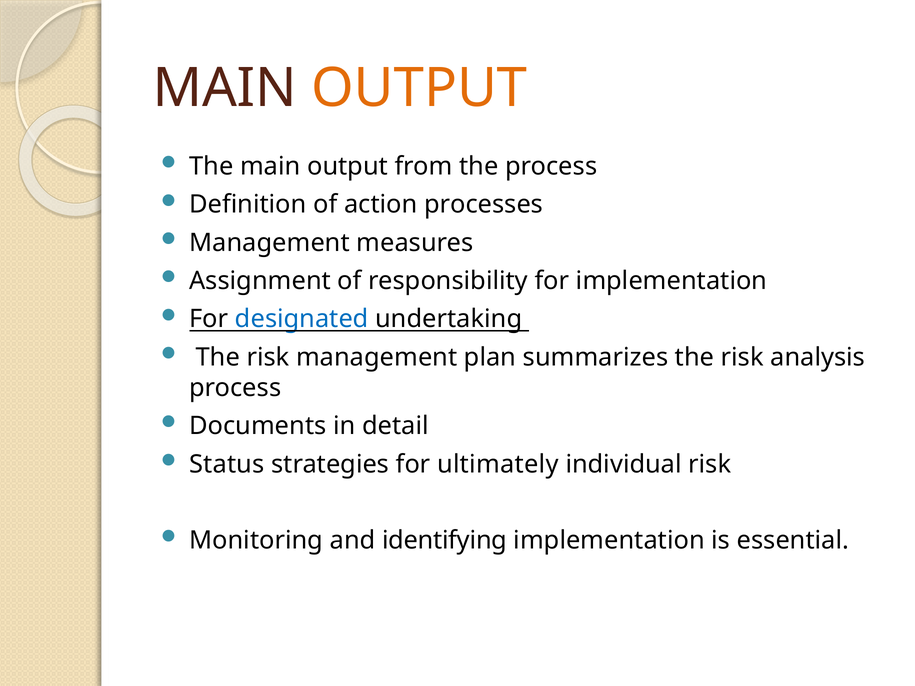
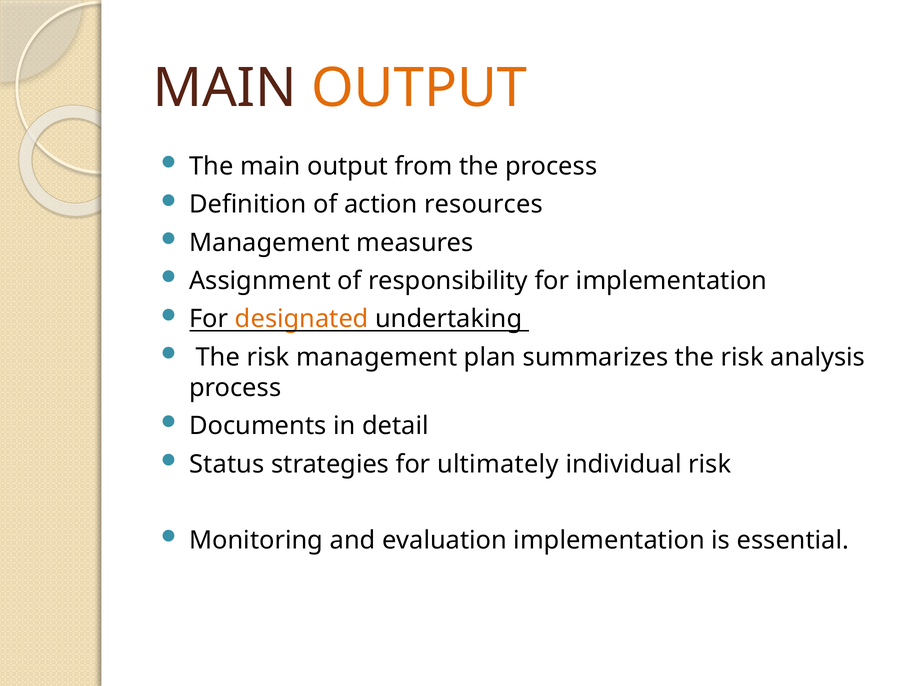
processes: processes -> resources (484, 205)
designated colour: blue -> orange (302, 319)
identifying: identifying -> evaluation (444, 541)
